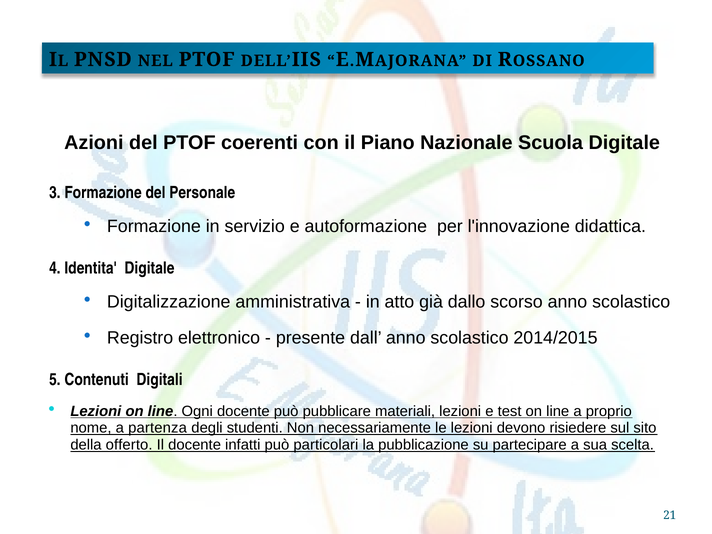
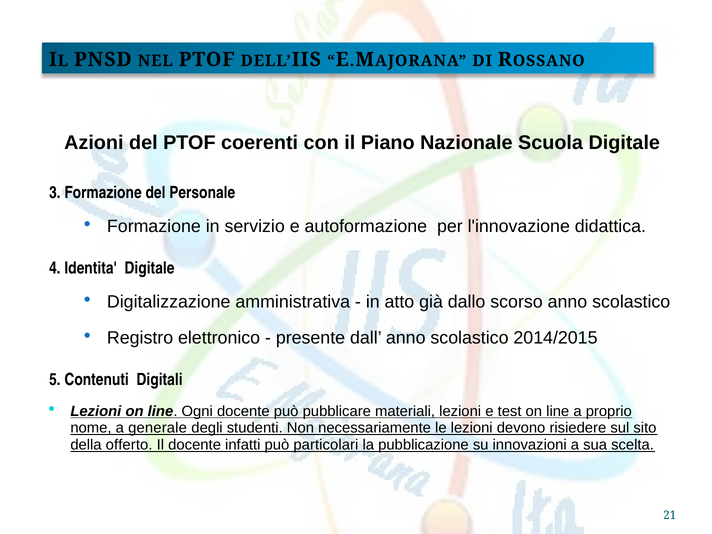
partenza: partenza -> generale (158, 428)
partecipare: partecipare -> innovazioni (530, 445)
